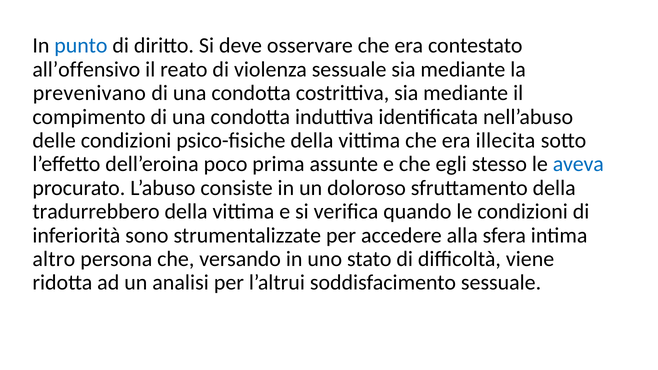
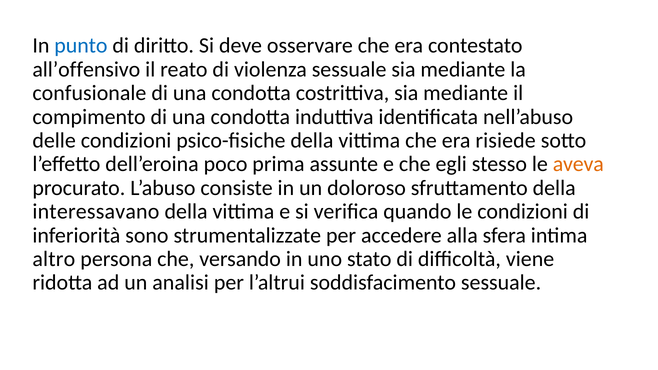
prevenivano: prevenivano -> confusionale (89, 93)
illecita: illecita -> risiede (506, 141)
aveva colour: blue -> orange (578, 164)
tradurrebbero: tradurrebbero -> interessavano (96, 212)
